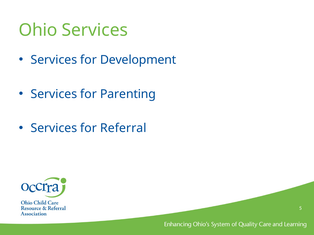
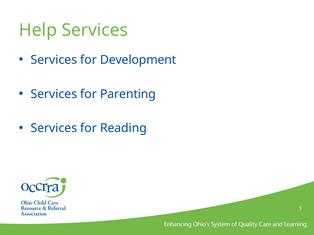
Ohio: Ohio -> Help (38, 30)
Referral: Referral -> Reading (123, 128)
